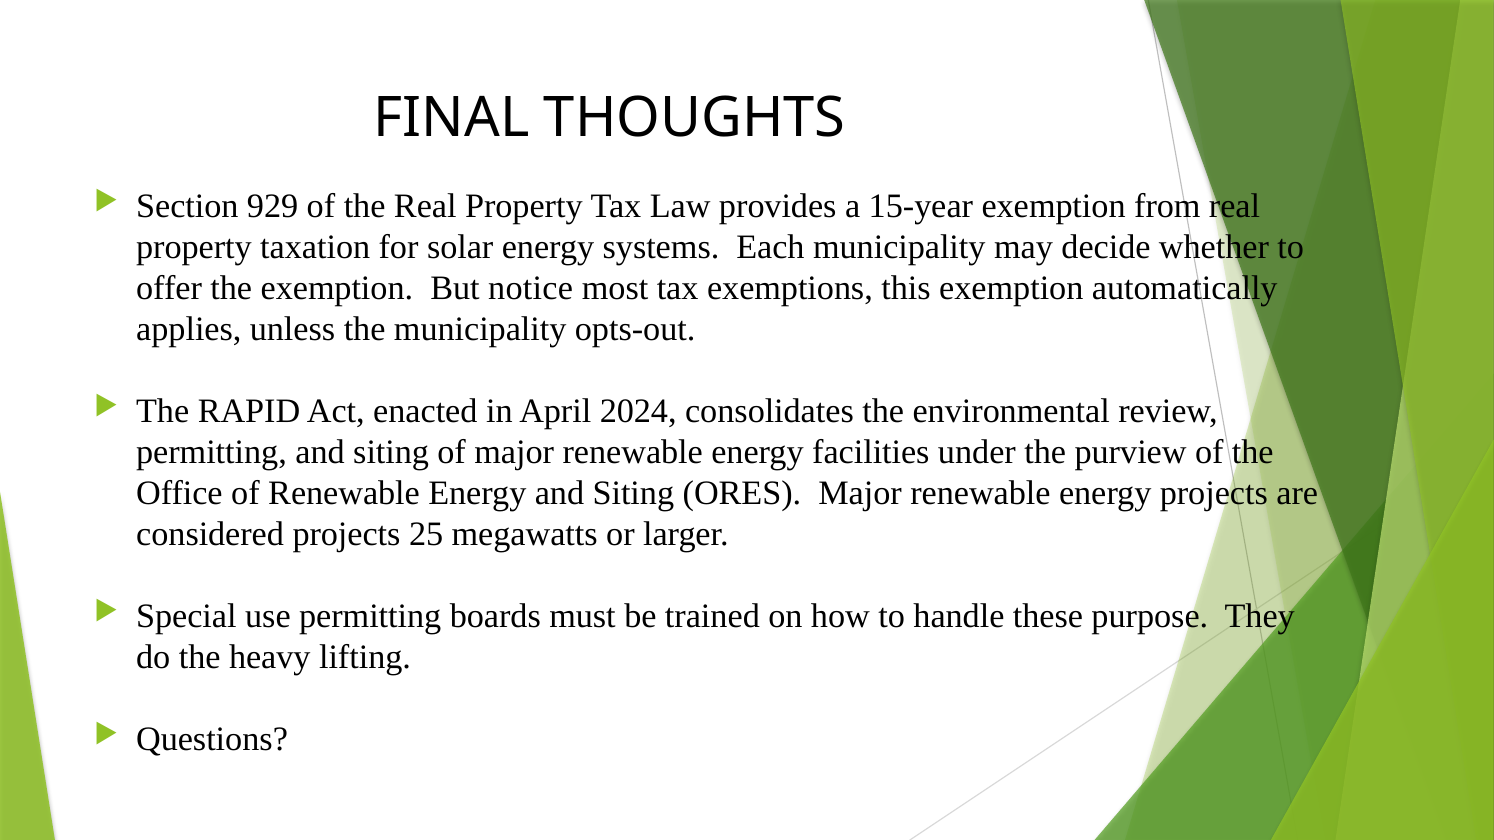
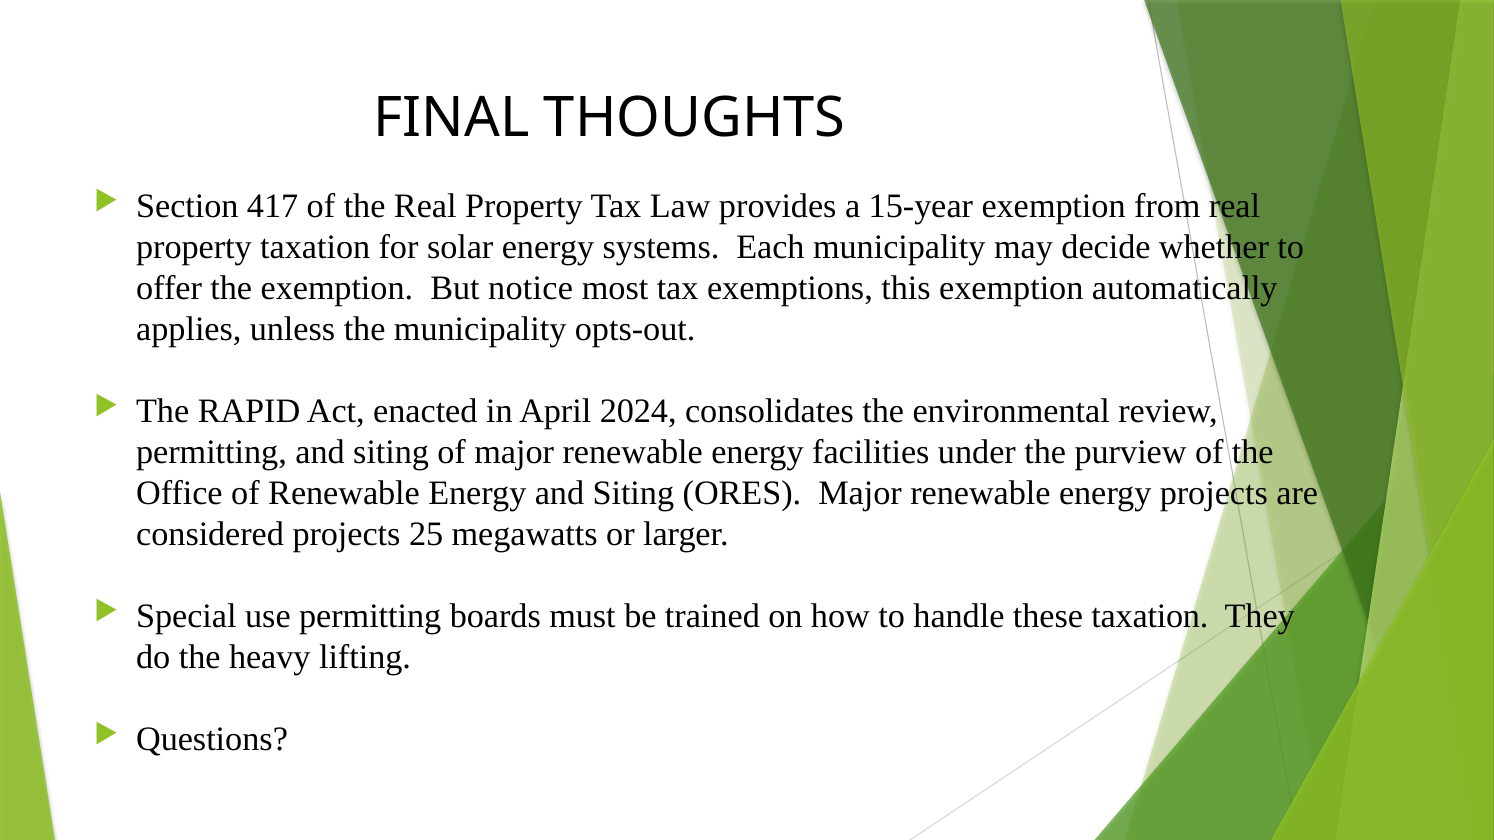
929: 929 -> 417 (273, 207)
these purpose: purpose -> taxation (1150, 617)
